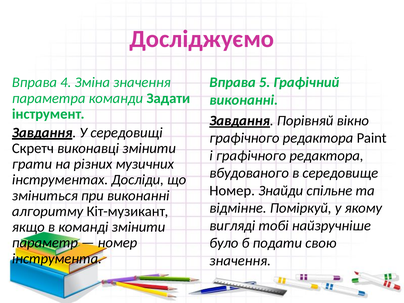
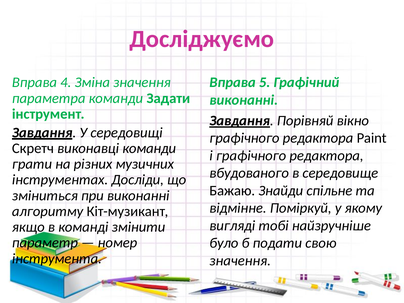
виконавці змінити: змінити -> команди (149, 148)
Номер: Номер -> Бажаю (232, 191)
